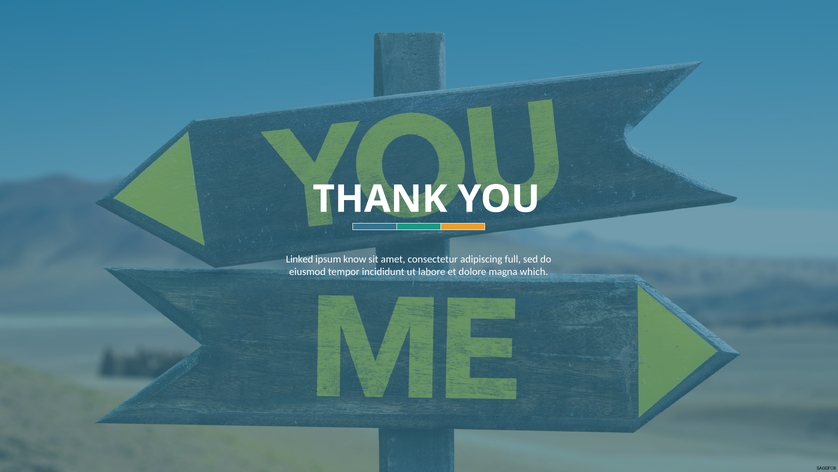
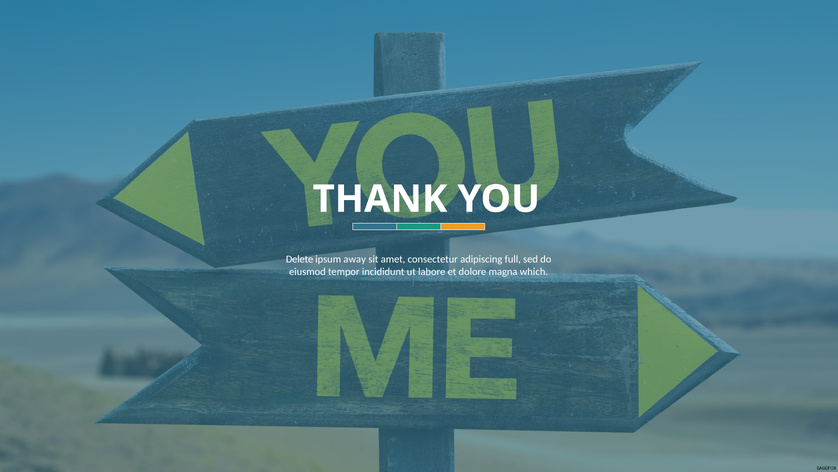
Linked: Linked -> Delete (300, 259)
know: know -> away (355, 259)
